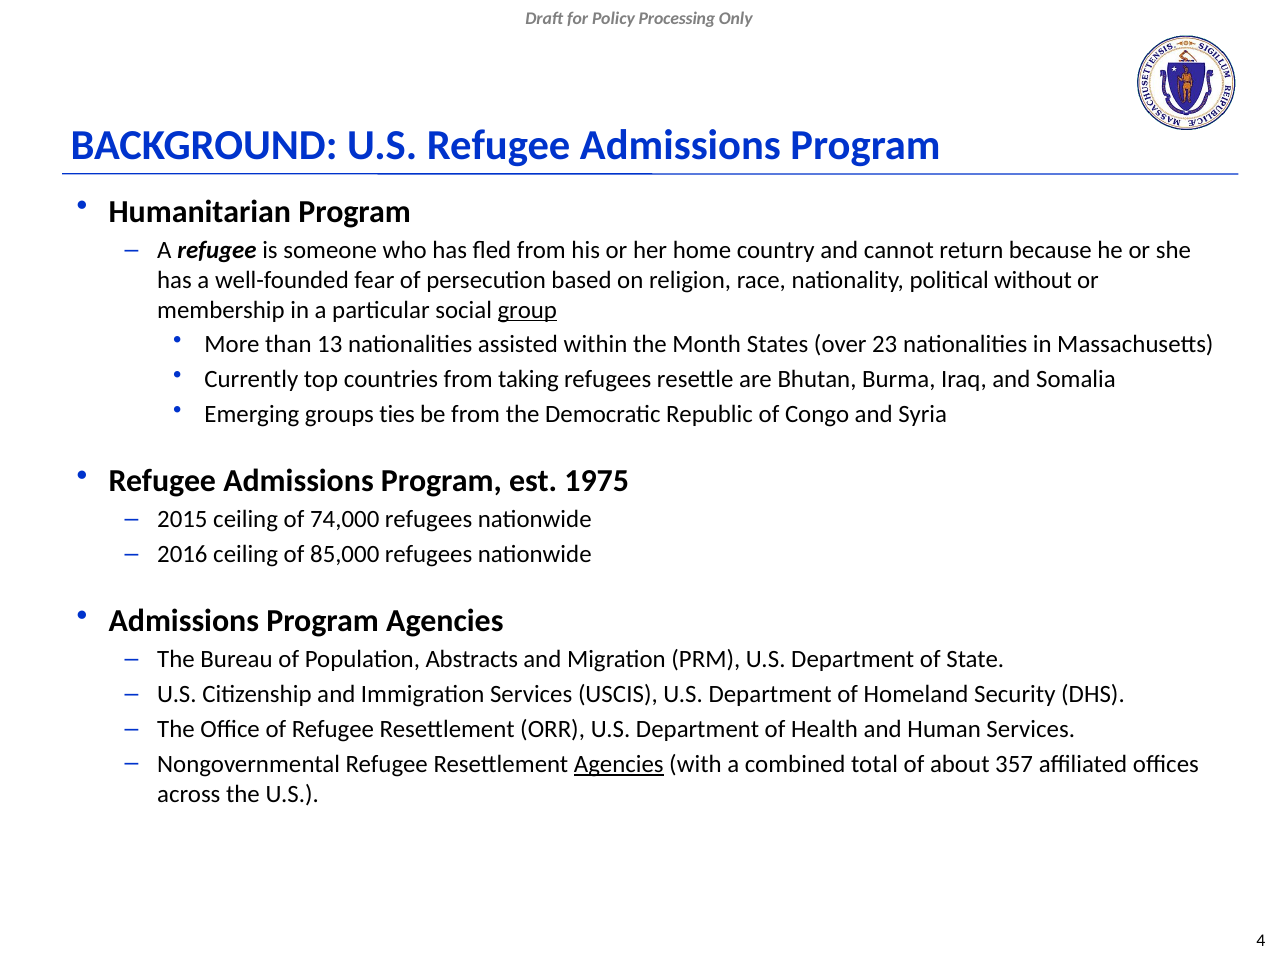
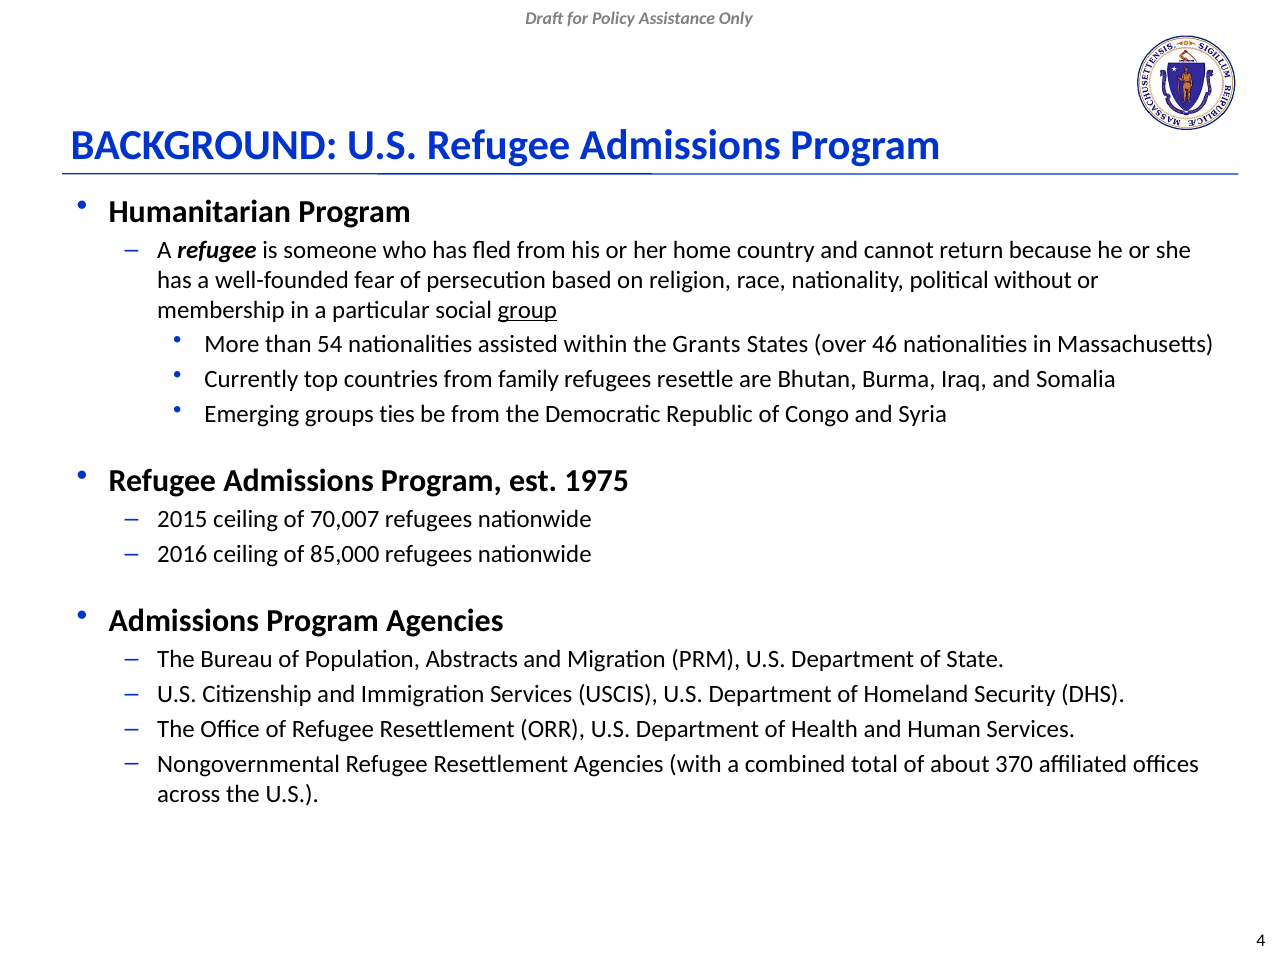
Processing: Processing -> Assistance (677, 18)
13: 13 -> 54 (330, 345)
Month: Month -> Grants (707, 345)
23: 23 -> 46 (885, 345)
taking: taking -> family (528, 379)
74,000: 74,000 -> 70,007 (345, 519)
Agencies underline: present -> none (619, 764)
357: 357 -> 370 (1014, 764)
